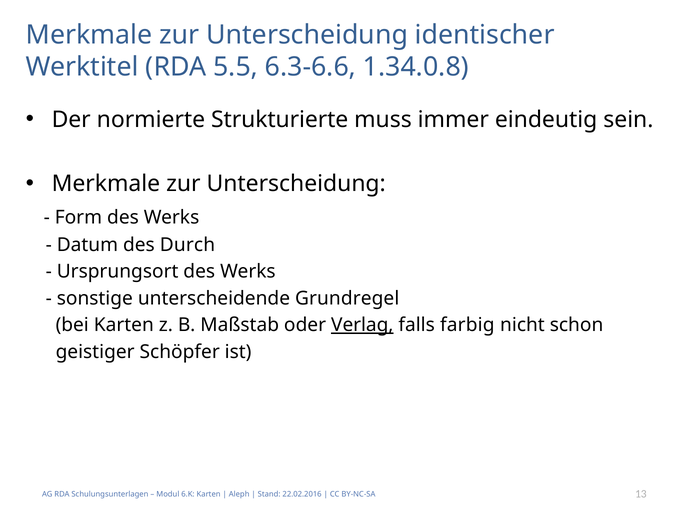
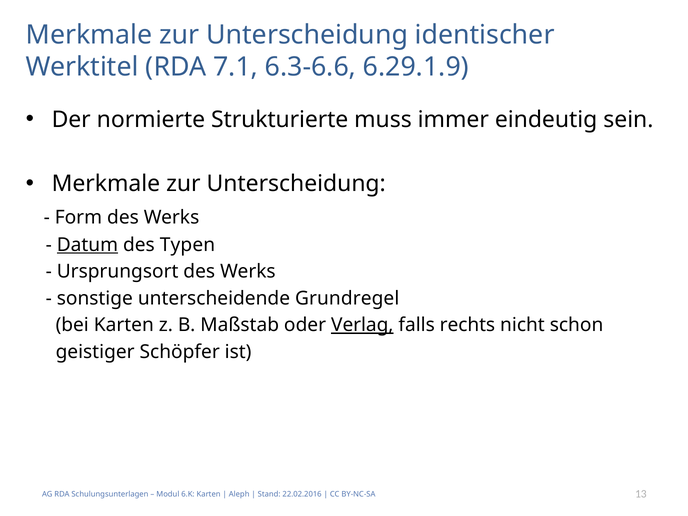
5.5: 5.5 -> 7.1 (236, 67)
1.34.0.8: 1.34.0.8 -> 6.29.1.9 (416, 67)
Datum underline: none -> present (87, 245)
Durch: Durch -> Typen (187, 245)
farbig: farbig -> rechts (467, 325)
